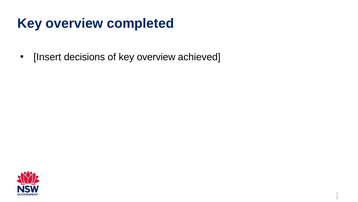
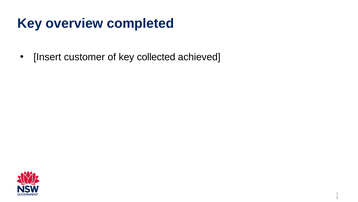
decisions: decisions -> customer (84, 57)
of key overview: overview -> collected (156, 57)
